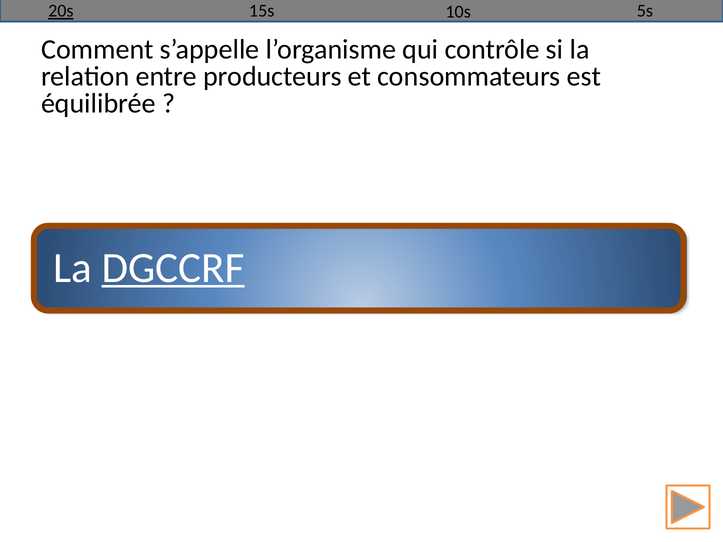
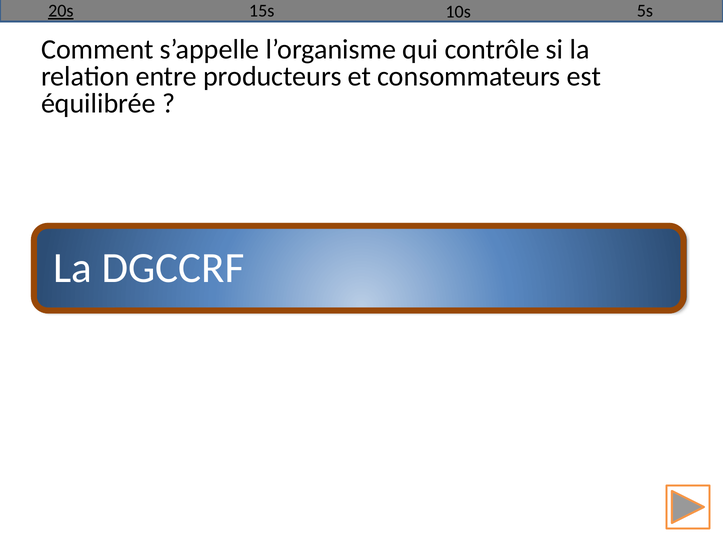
DGCCRF underline: present -> none (173, 268)
